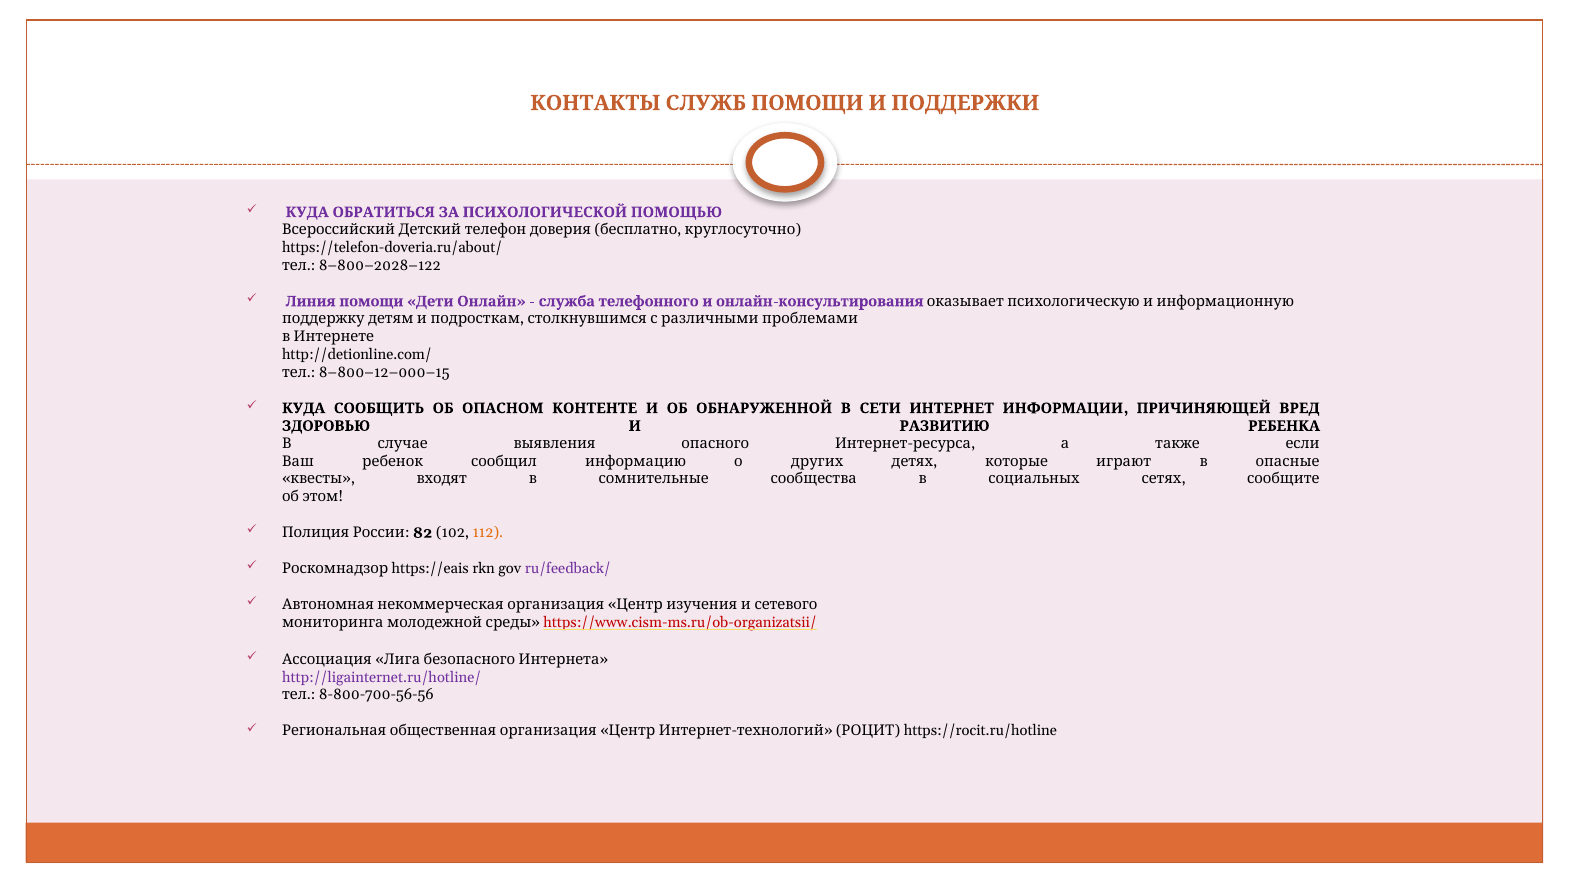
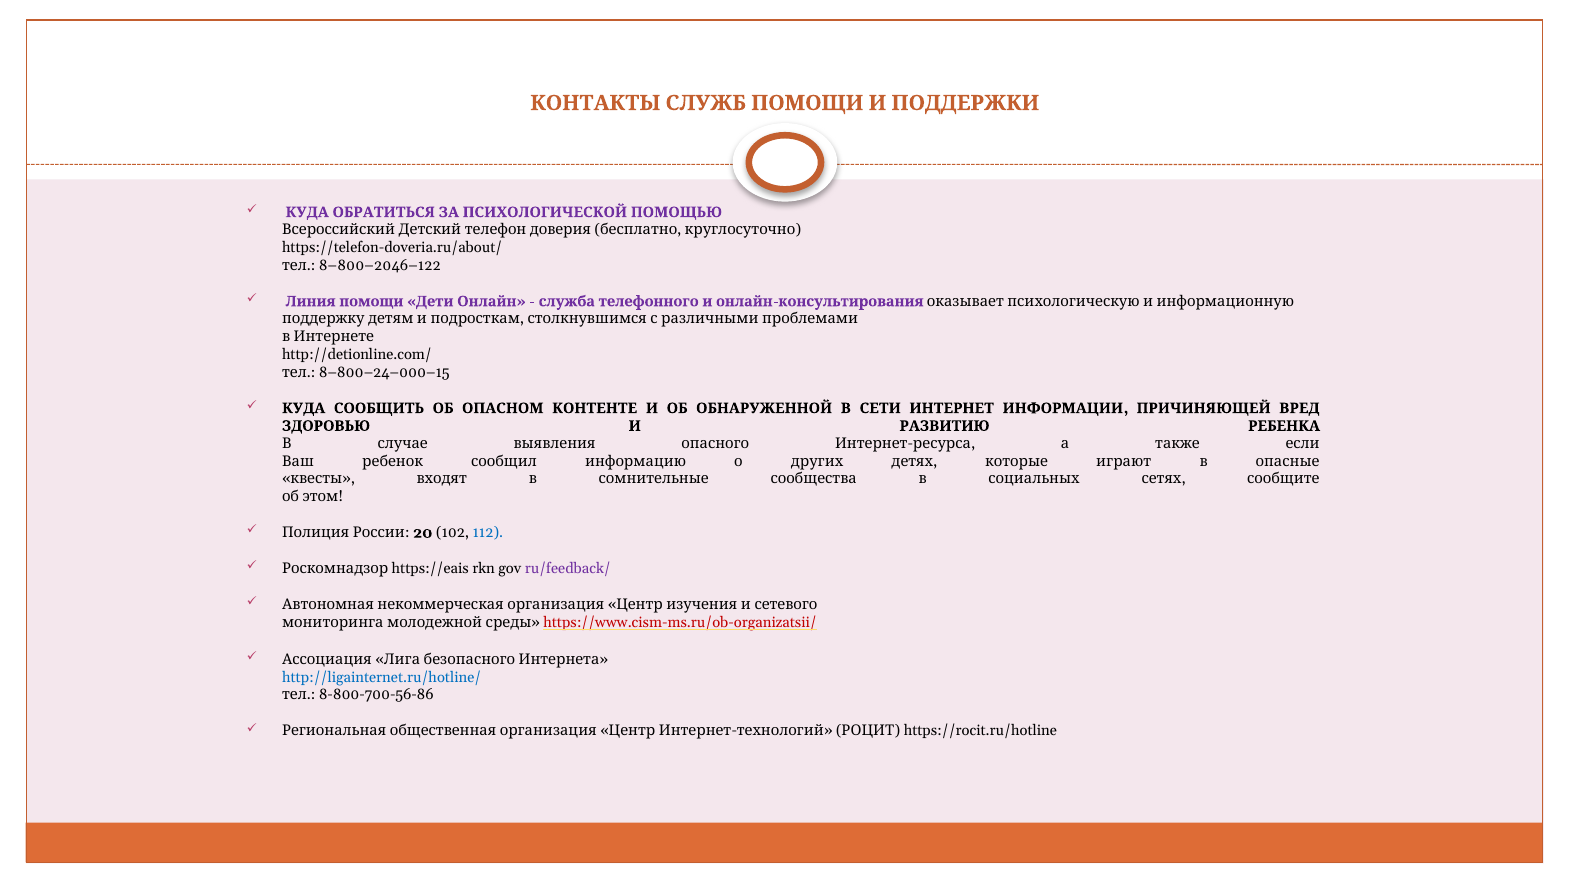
8–800–2028–122: 8–800–2028–122 -> 8–800–2046–122 (380, 265)
8–800–12–000–15: 8–800–12–000–15 -> 8–800–24–000–15 (384, 372)
82: 82 -> 20 (423, 533)
112 colour: orange -> blue (488, 533)
http://ligainternet.ru/hotline/ colour: purple -> blue (382, 677)
8-800-700-56-56: 8-800-700-56-56 -> 8-800-700-56-86 (376, 695)
